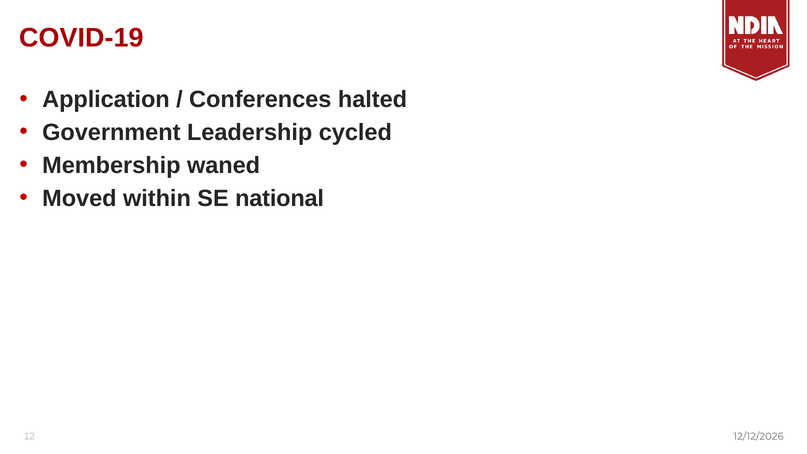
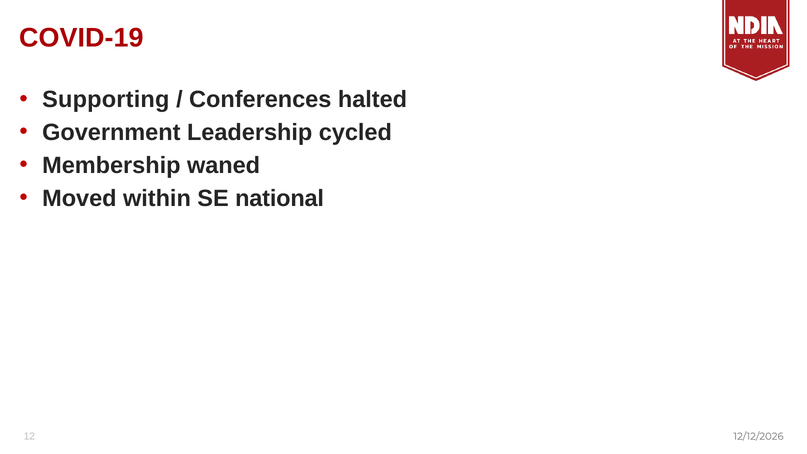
Application: Application -> Supporting (106, 100)
